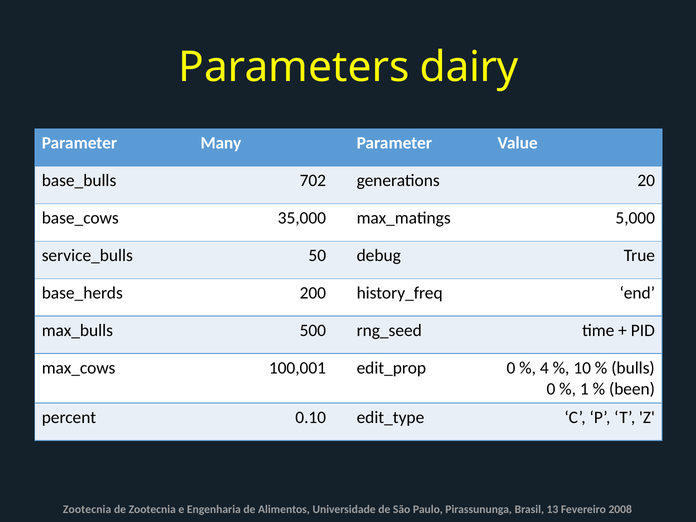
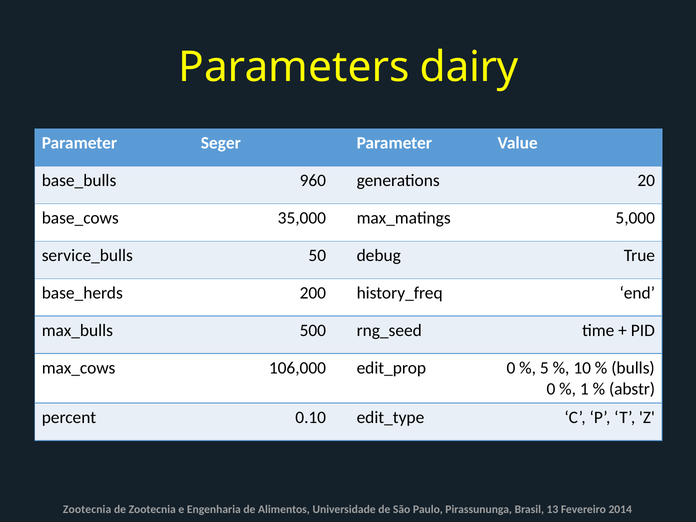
Many: Many -> Seger (221, 143)
702: 702 -> 960 (313, 181)
100,001: 100,001 -> 106,000 (297, 368)
4: 4 -> 5 (544, 368)
been: been -> abstr (632, 389)
2008: 2008 -> 2014 (620, 509)
